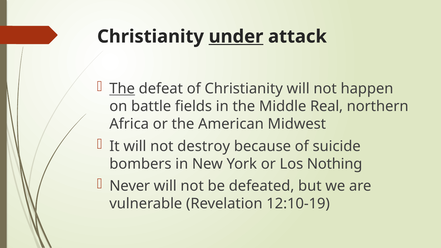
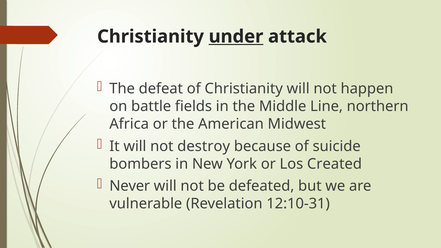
The underline: present -> none (122, 89)
Real: Real -> Line (327, 106)
Nothing: Nothing -> Created (334, 164)
12:10-19: 12:10-19 -> 12:10-31 (298, 204)
